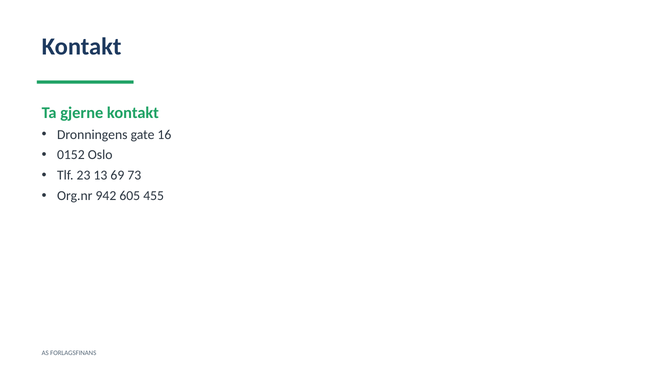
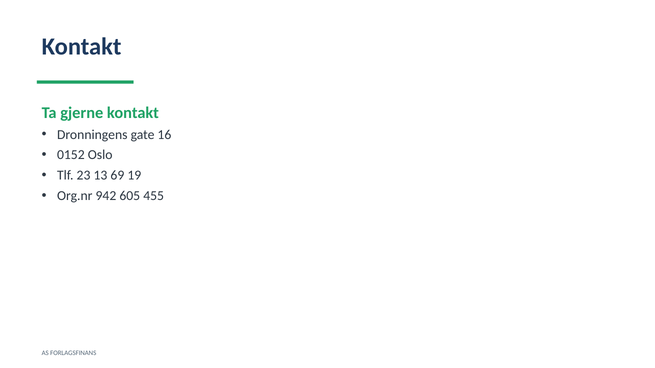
73: 73 -> 19 (134, 176)
